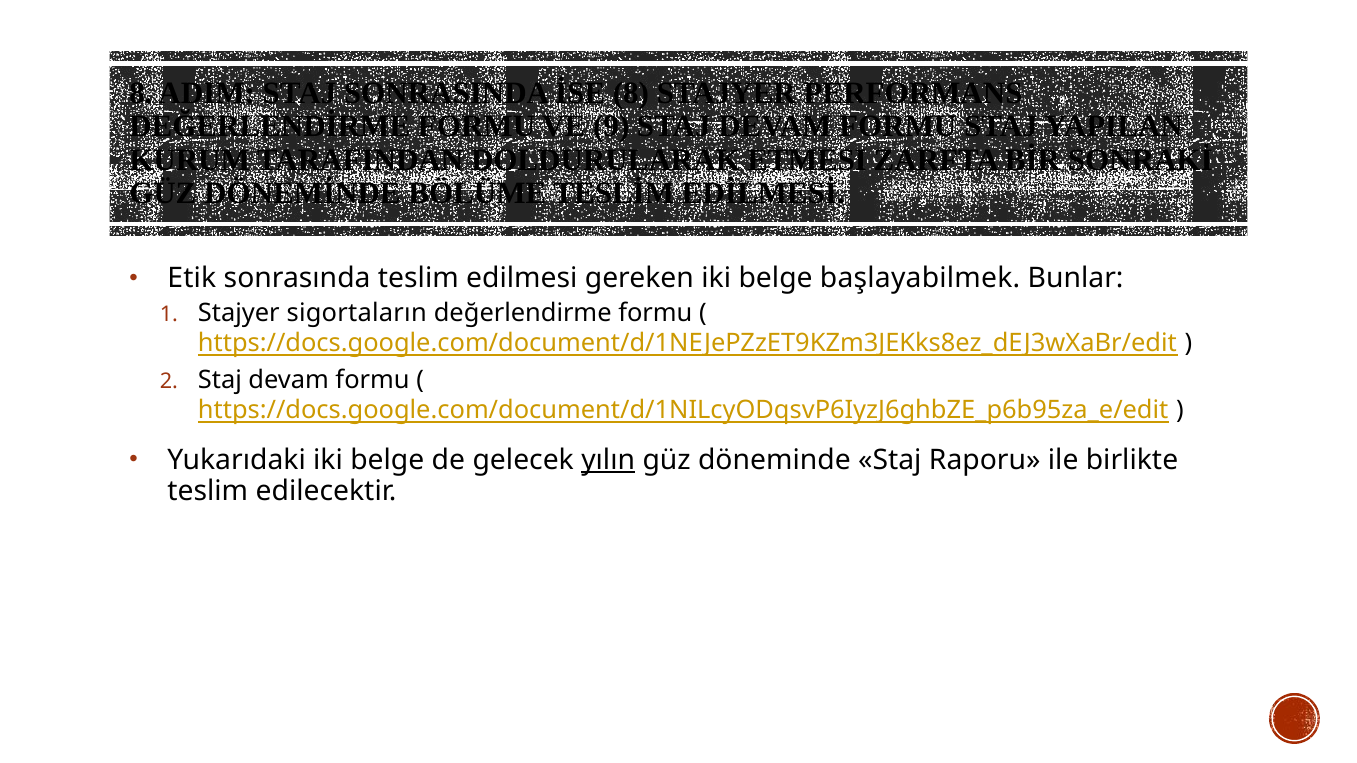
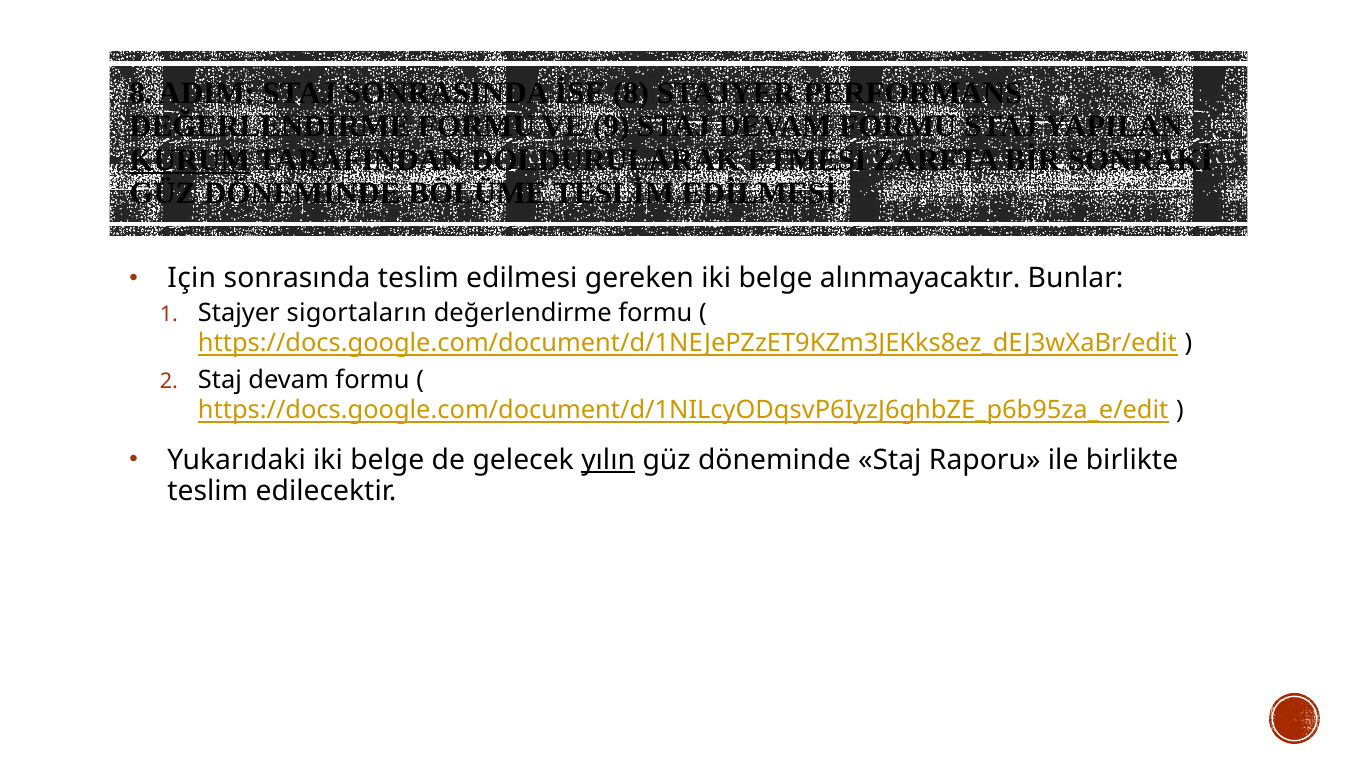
KURUM underline: none -> present (190, 160)
Etik: Etik -> Için (192, 279)
başlayabilmek: başlayabilmek -> alınmayacaktır (920, 279)
